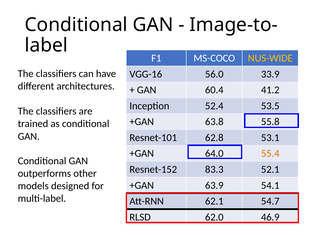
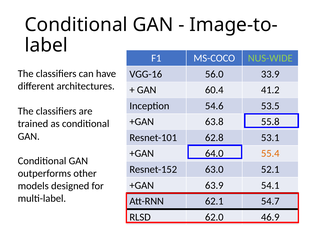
NUS-WIDE colour: yellow -> light green (270, 58)
52.4: 52.4 -> 54.6 (214, 106)
83.3: 83.3 -> 63.0 (214, 169)
